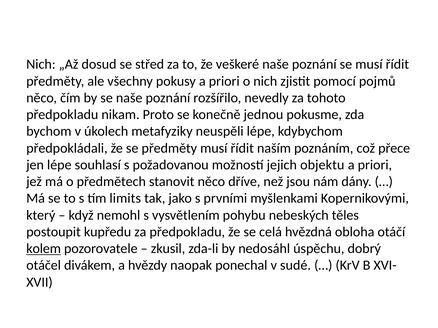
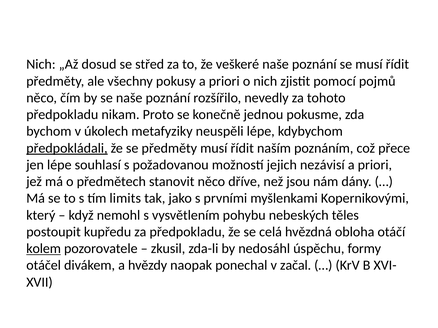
předpokládali underline: none -> present (67, 148)
objektu: objektu -> nezávisí (322, 165)
dobrý: dobrý -> formy (364, 249)
sudé: sudé -> začal (296, 266)
